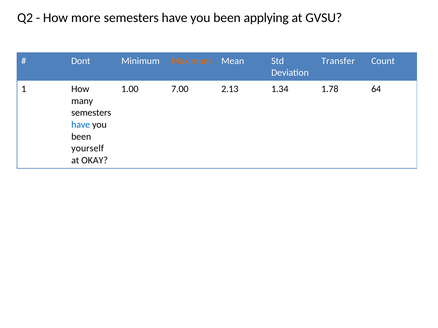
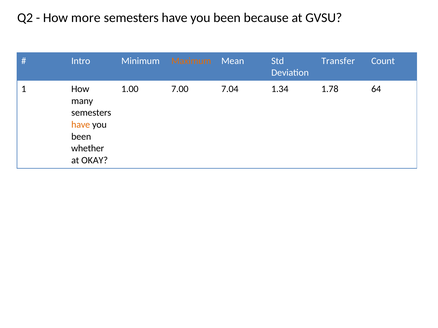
applying: applying -> because (266, 18)
Dont: Dont -> Intro (81, 61)
2.13: 2.13 -> 7.04 (230, 89)
have colour: blue -> orange (81, 125)
yourself: yourself -> whether (88, 149)
